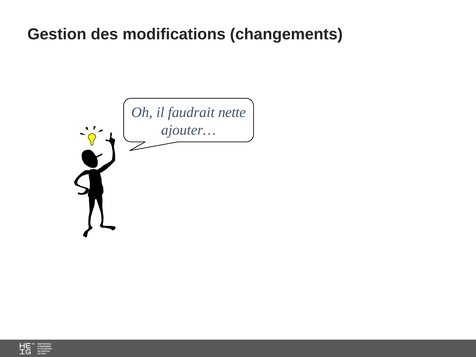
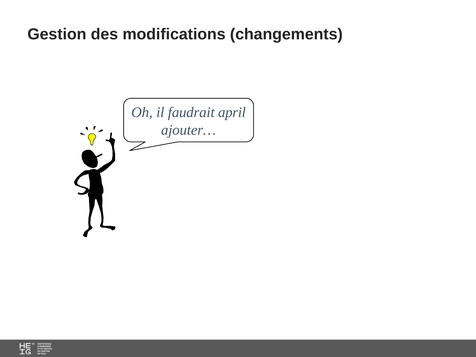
nette: nette -> april (232, 112)
